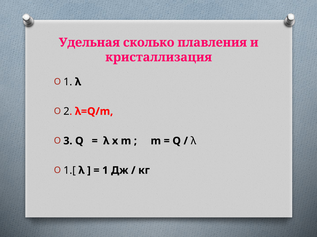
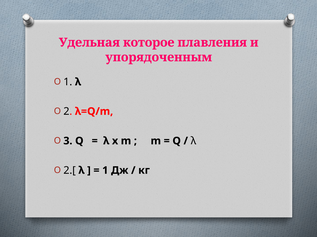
сколько: сколько -> которое (149, 43)
кристаллизация: кристаллизация -> упорядоченным (159, 57)
1.[: 1.[ -> 2.[ (70, 171)
